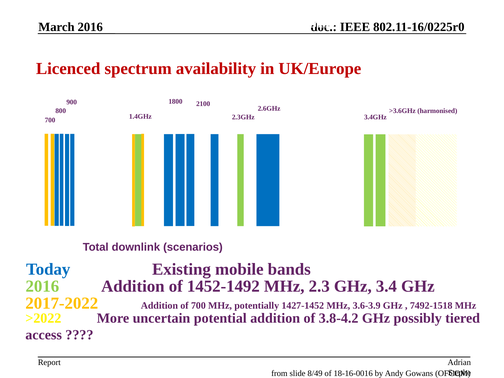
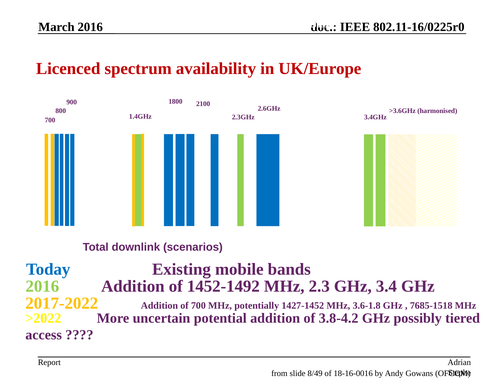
3.6-3.9: 3.6-3.9 -> 3.6-1.8 (367, 305)
7492-1518: 7492-1518 -> 7685-1518 (431, 305)
